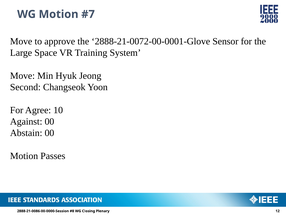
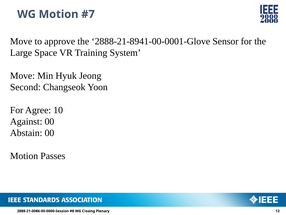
2888-21-0072-00-0001-Glove: 2888-21-0072-00-0001-Glove -> 2888-21-8941-00-0001-Glove (151, 41)
